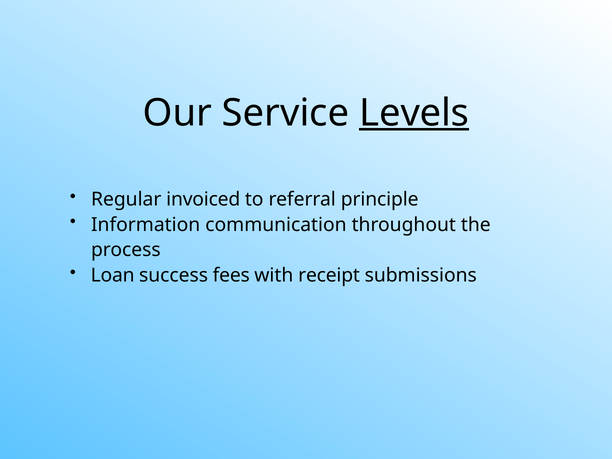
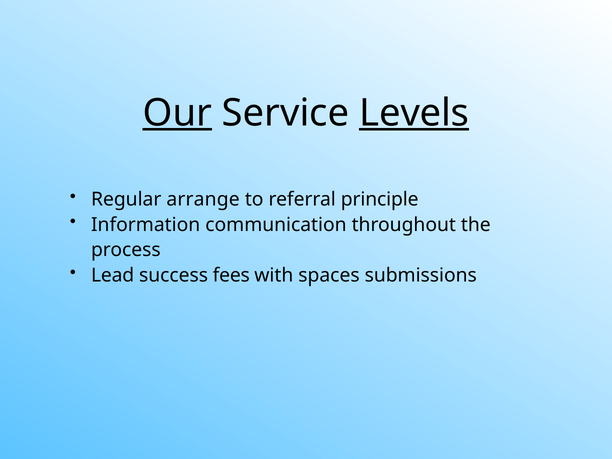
Our underline: none -> present (177, 113)
invoiced: invoiced -> arrange (203, 199)
Loan: Loan -> Lead (113, 276)
receipt: receipt -> spaces (329, 276)
